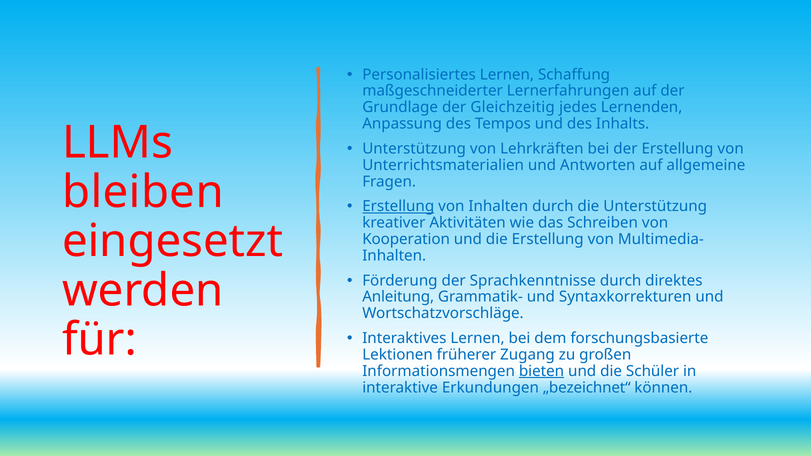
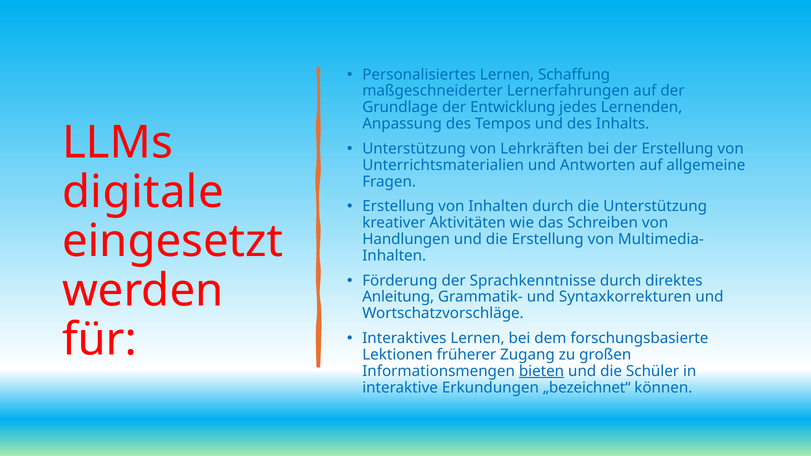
Gleichzeitig: Gleichzeitig -> Entwicklung (513, 107)
bleiben: bleiben -> digitale (143, 192)
Erstellung underline: present -> none (398, 206)
Kooperation: Kooperation -> Handlungen (406, 239)
